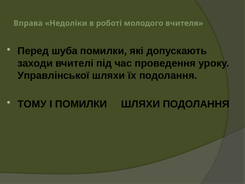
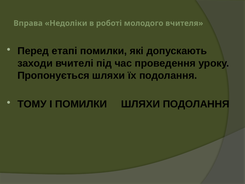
шуба: шуба -> етапі (64, 51)
Управлінської: Управлінської -> Пропонується (53, 75)
